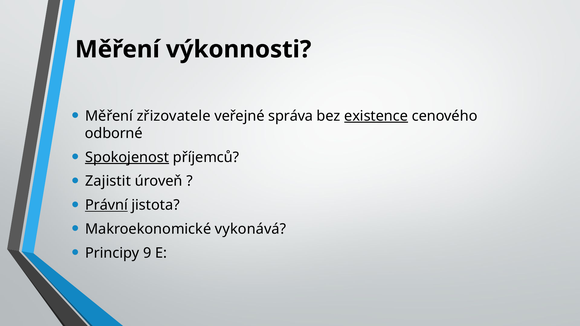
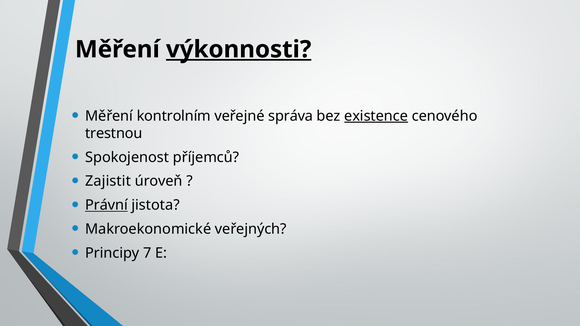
výkonnosti underline: none -> present (239, 49)
zřizovatele: zřizovatele -> kontrolním (174, 116)
odborné: odborné -> trestnou (114, 133)
Spokojenost underline: present -> none (127, 157)
vykonává: vykonává -> veřejných (251, 229)
9: 9 -> 7 (147, 253)
